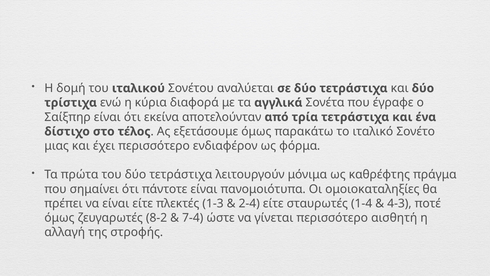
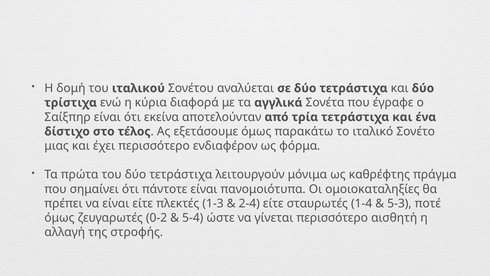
4-3: 4-3 -> 5-3 (399, 203)
8-2: 8-2 -> 0-2 (157, 218)
7-4: 7-4 -> 5-4 (193, 218)
